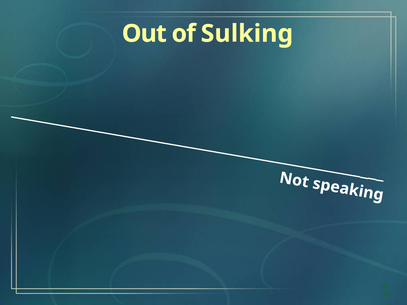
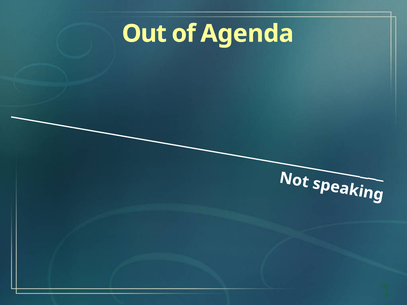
Sulking: Sulking -> Agenda (247, 34)
